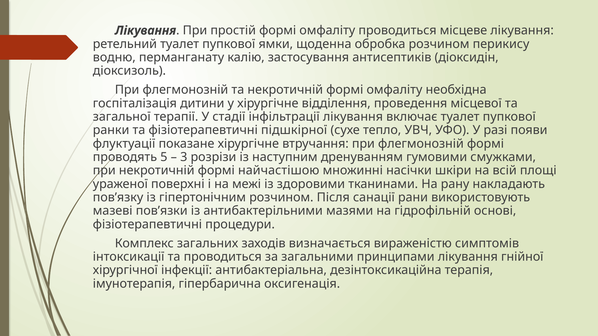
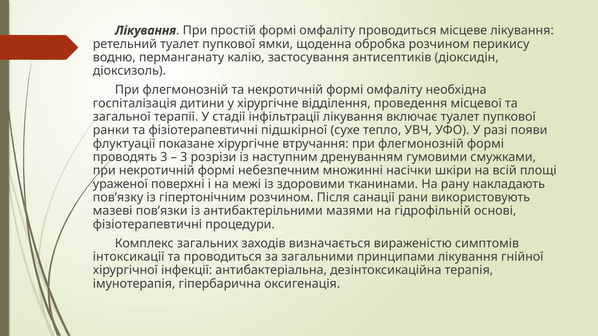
проводять 5: 5 -> 3 (164, 157)
найчастішою: найчастішою -> небезпечним (279, 171)
